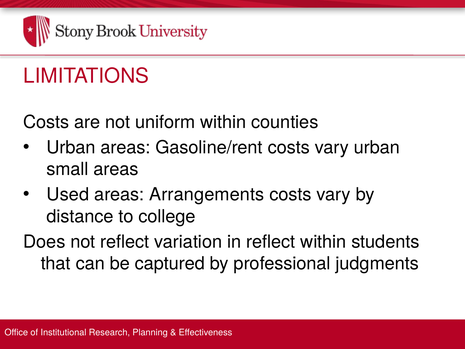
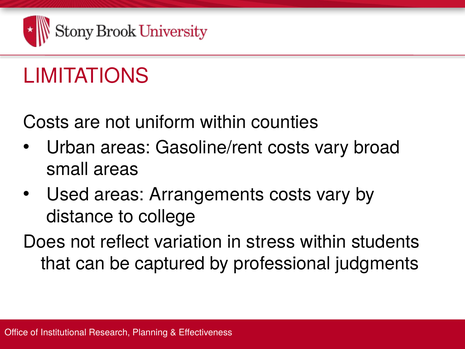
vary urban: urban -> broad (377, 147)
in reflect: reflect -> stress (271, 242)
